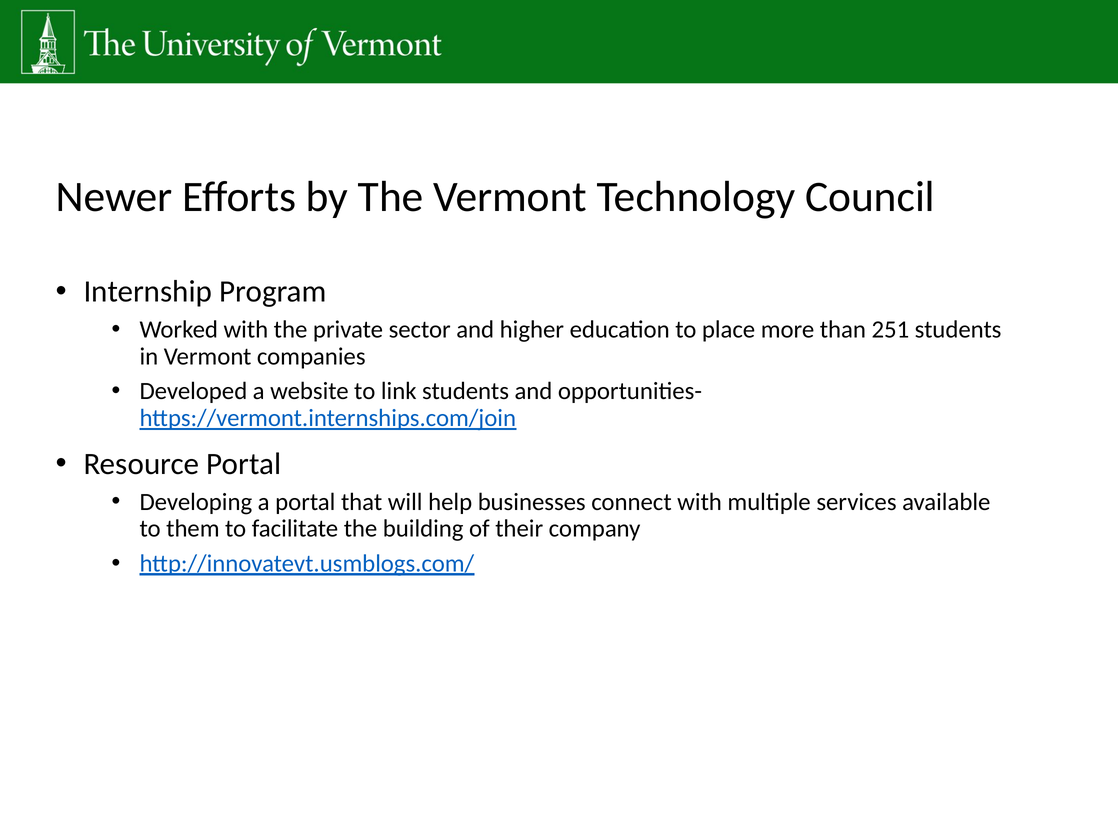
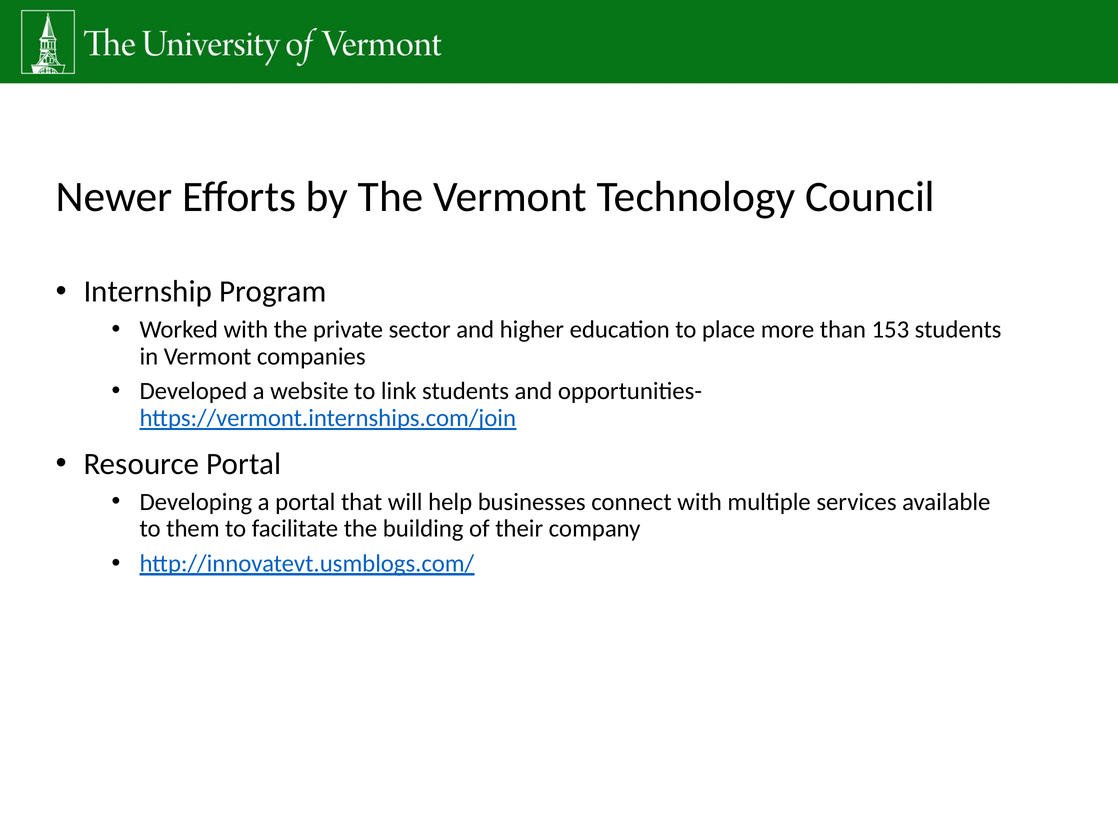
251: 251 -> 153 (890, 330)
